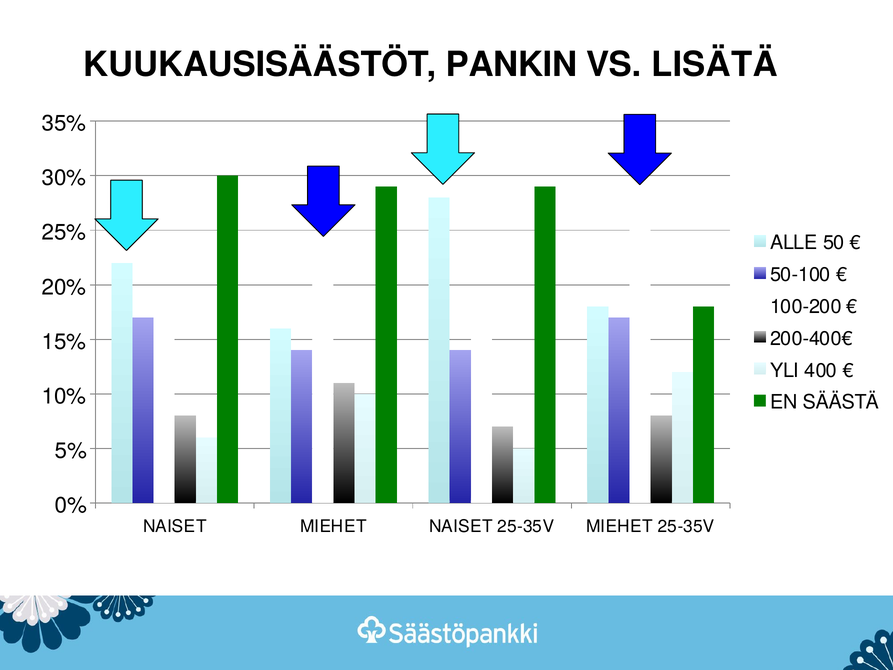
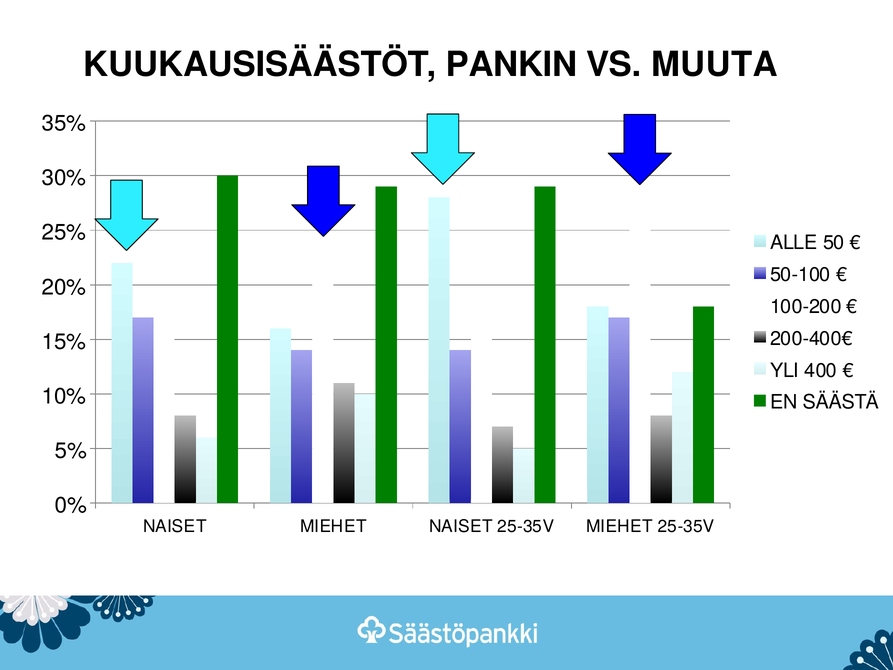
LISÄTÄ: LISÄTÄ -> MUUTA (714, 65)
